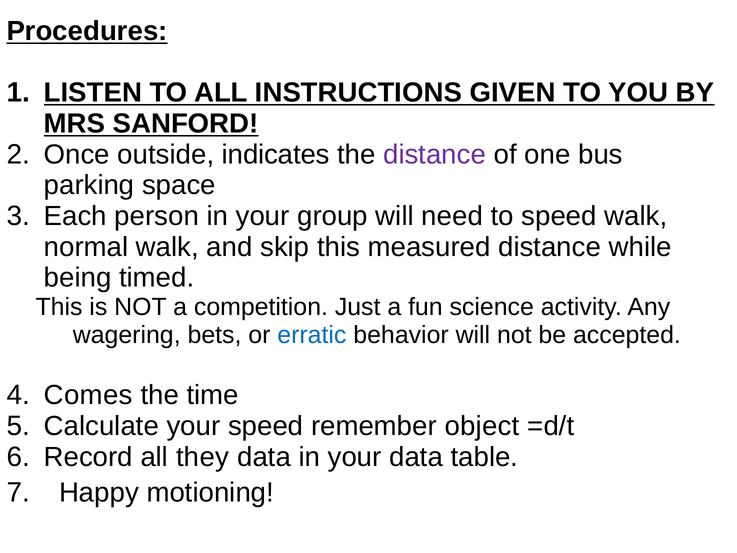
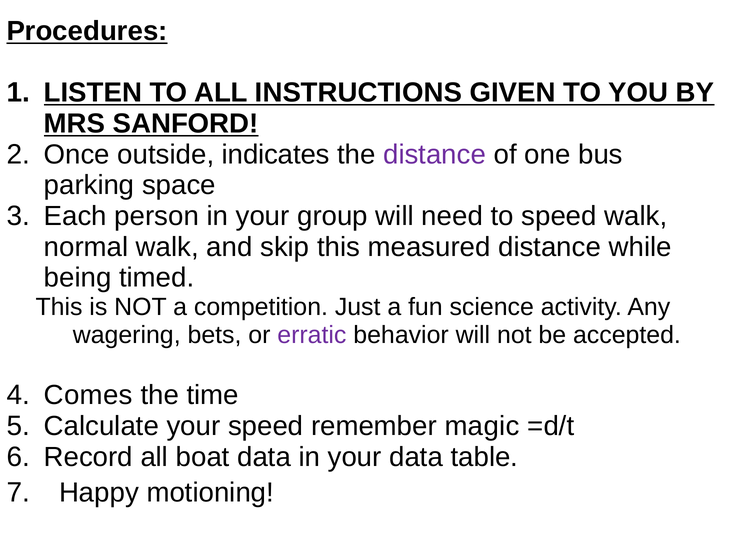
erratic colour: blue -> purple (312, 335)
object: object -> magic (482, 426)
they: they -> boat (203, 457)
